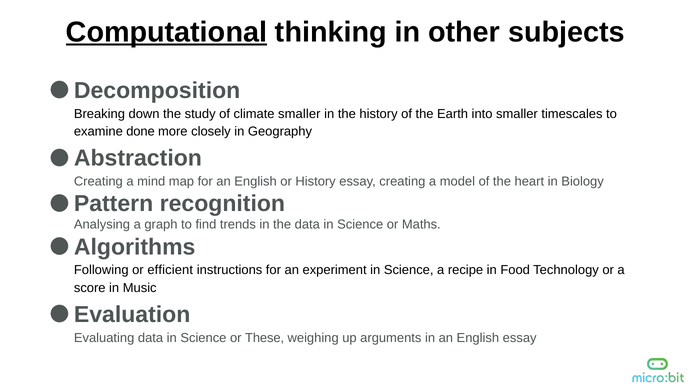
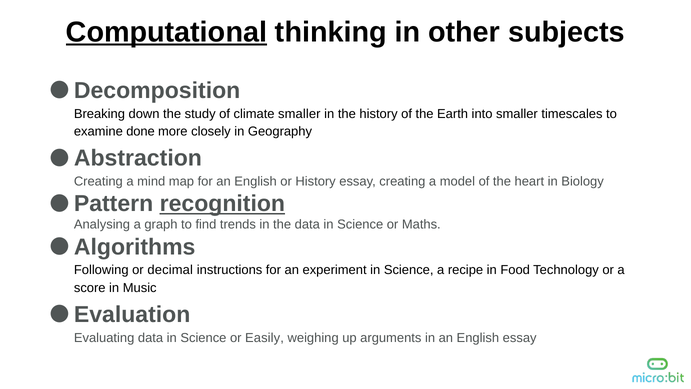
recognition underline: none -> present (222, 204)
efficient: efficient -> decimal (170, 270)
These: These -> Easily (264, 338)
